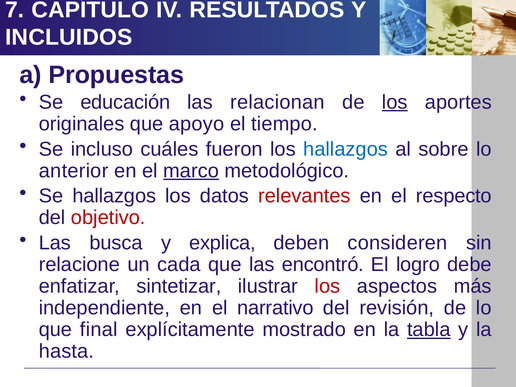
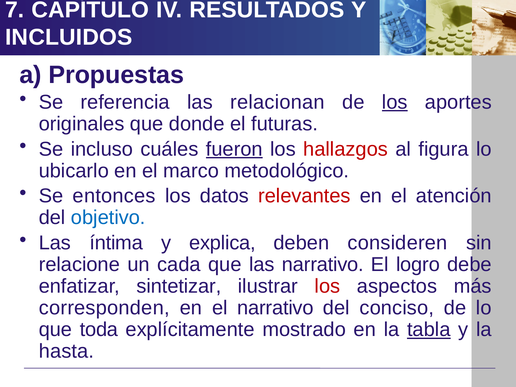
educación: educación -> referencia (125, 102)
apoyo: apoyo -> donde (197, 124)
tiempo: tiempo -> futuras (285, 124)
fueron underline: none -> present (234, 149)
hallazgos colour: blue -> red (346, 149)
sobre: sobre -> figura (444, 149)
anterior: anterior -> ubicarlo (74, 171)
marco underline: present -> none (191, 171)
Se hallazgos: hallazgos -> entonces (114, 196)
respecto: respecto -> atención (454, 196)
objetivo colour: red -> blue (108, 218)
busca: busca -> íntima (116, 243)
las encontró: encontró -> narrativo (323, 265)
independiente: independiente -> corresponden (104, 308)
revisión: revisión -> conciso (397, 308)
final: final -> toda (99, 330)
